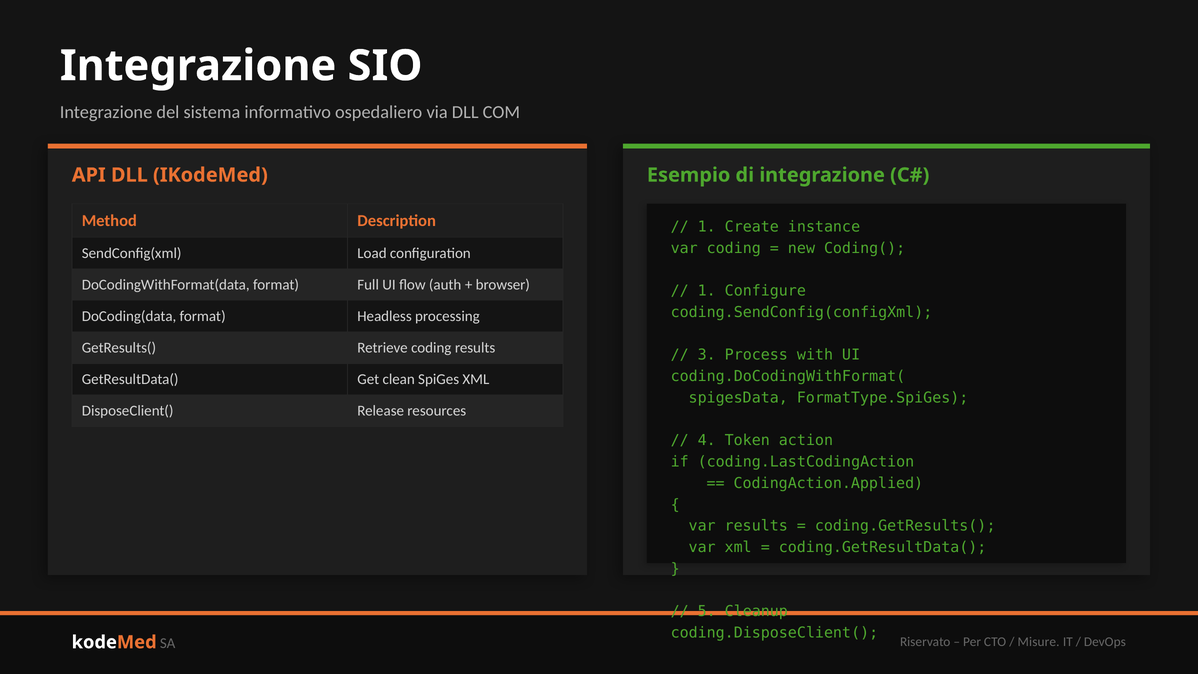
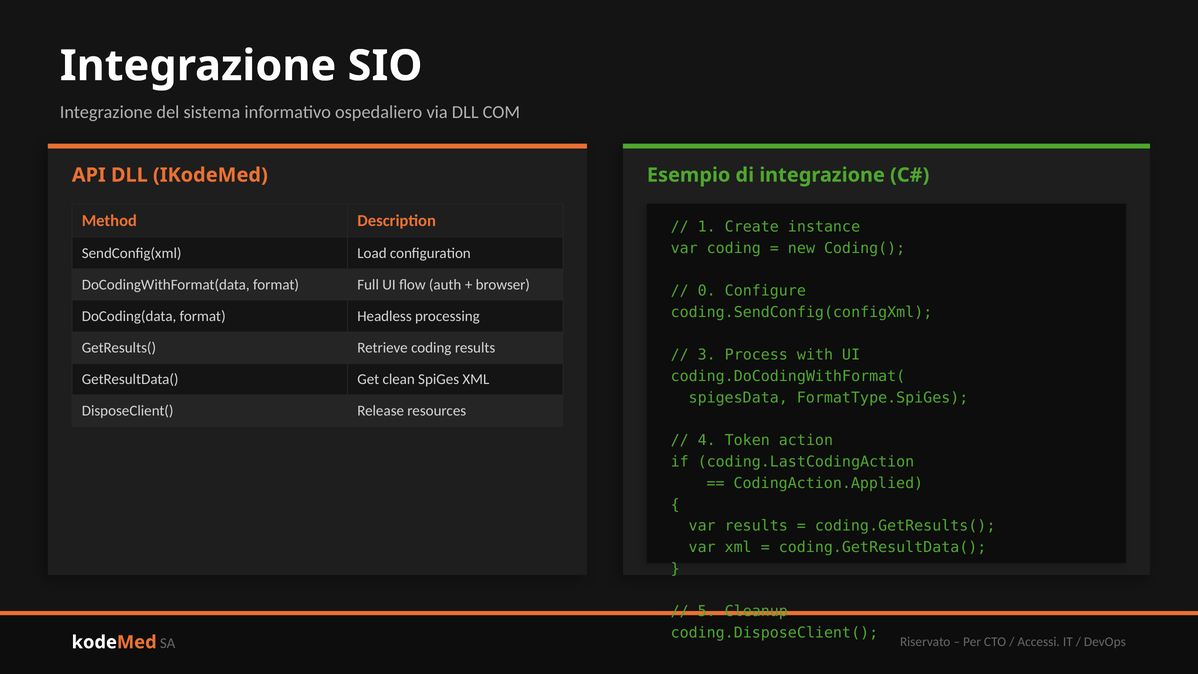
1: 1 -> 0 (707, 291)
Misure: Misure -> Accessi (1039, 642)
